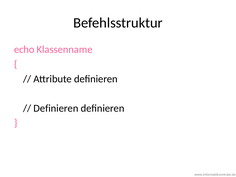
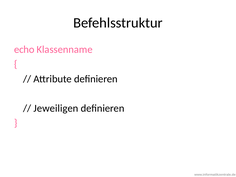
Definieren: Definieren -> Jeweiligen (56, 108)
